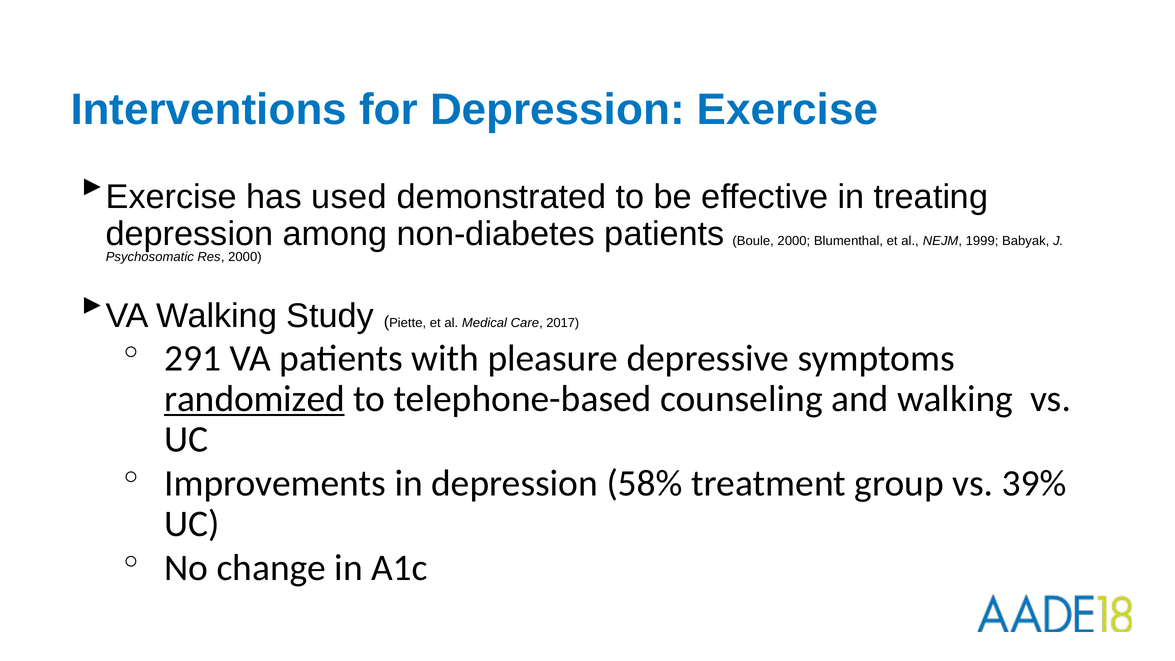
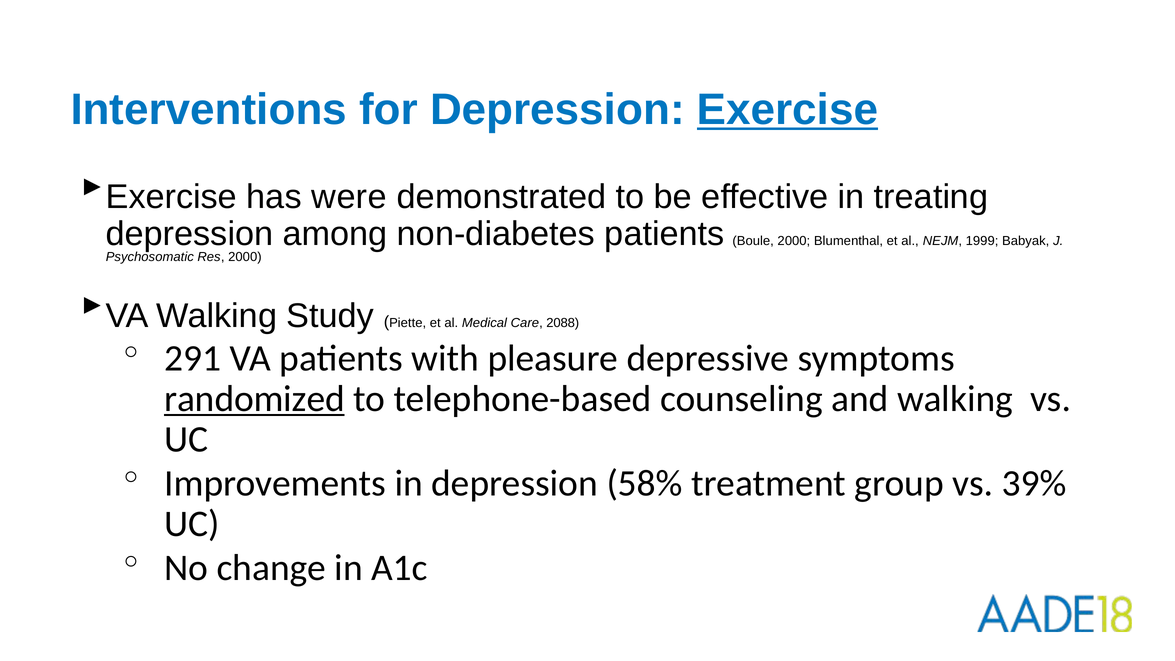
Exercise underline: none -> present (788, 110)
used: used -> were (349, 197)
2017: 2017 -> 2088 (563, 323)
